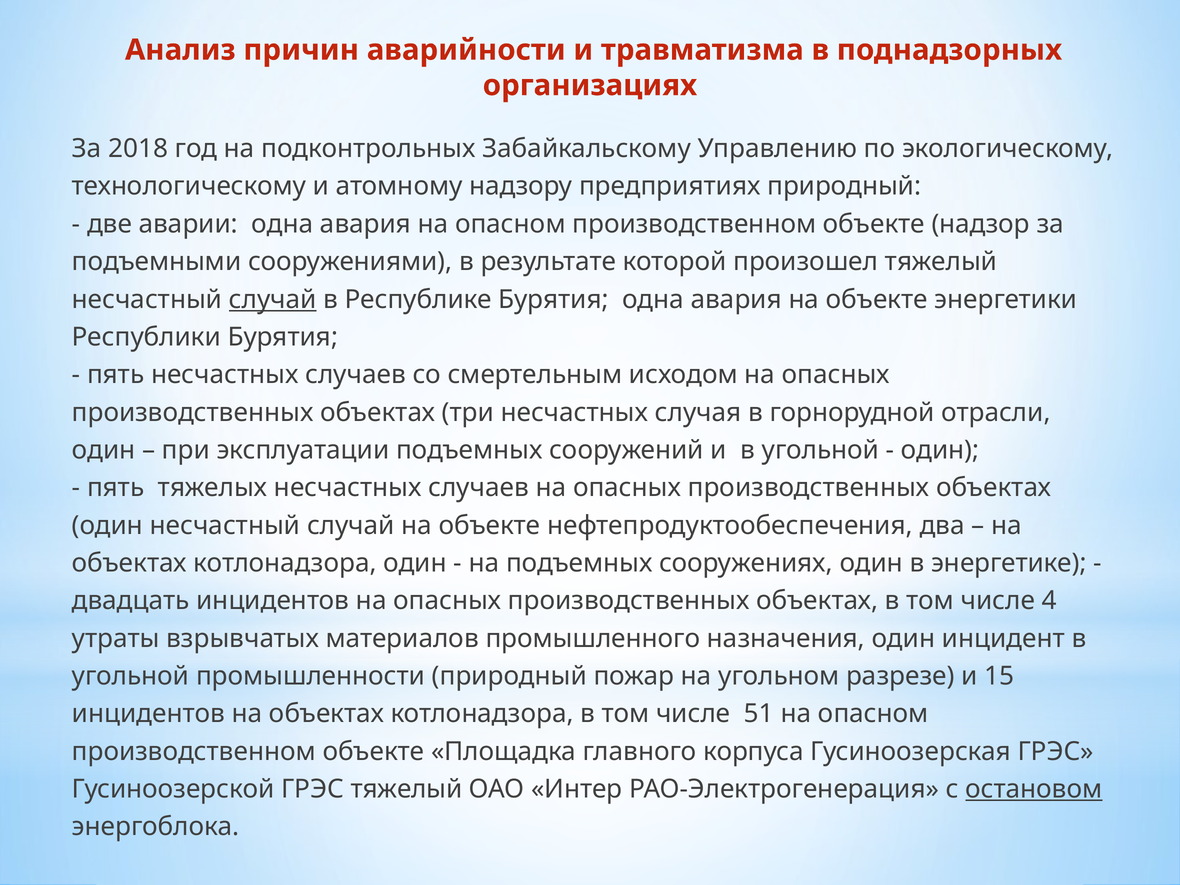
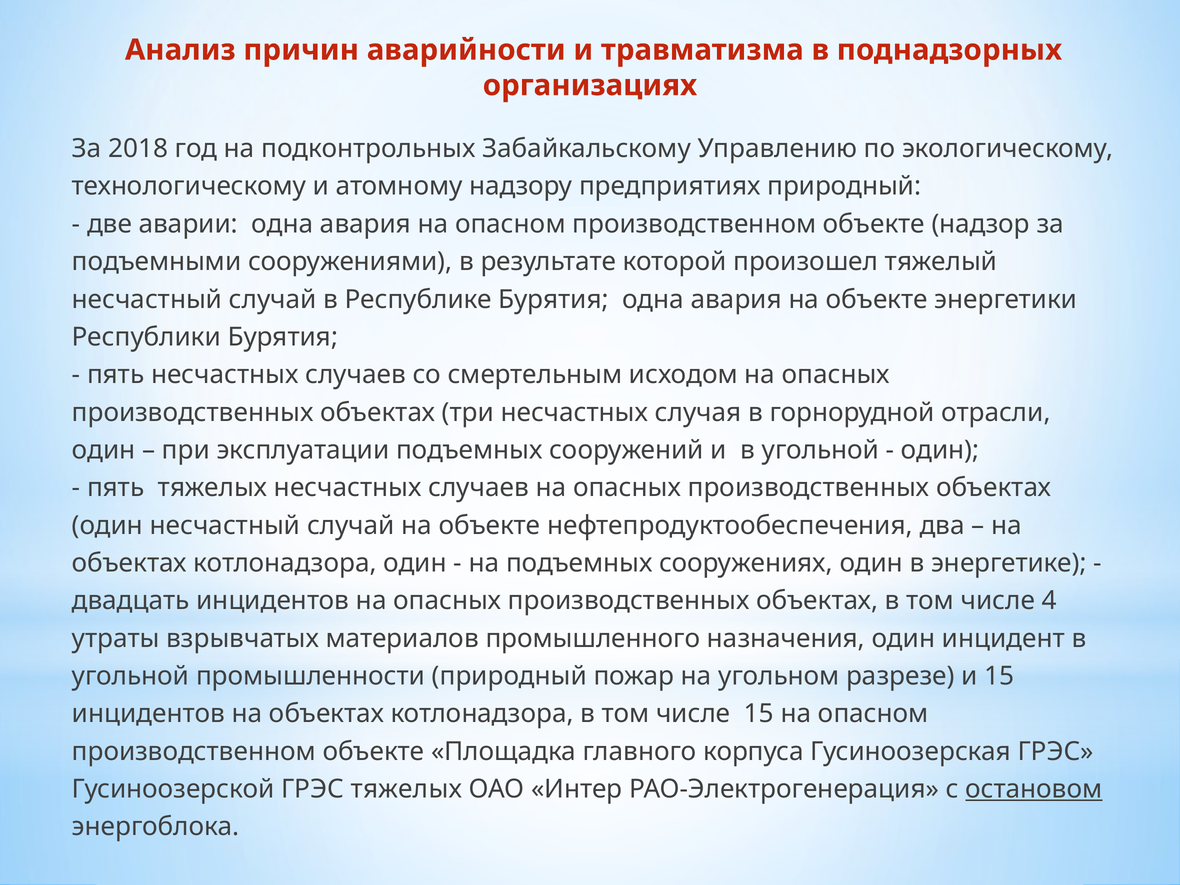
случай underline: present -> none (273, 299)
числе 51: 51 -> 15 (759, 714)
ГРЭС тяжелый: тяжелый -> тяжелых (406, 789)
